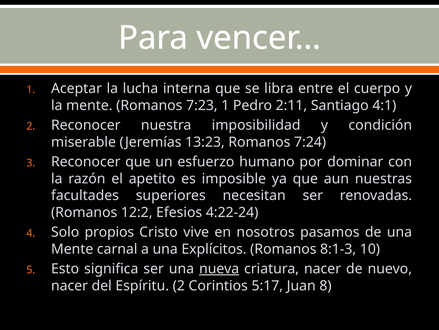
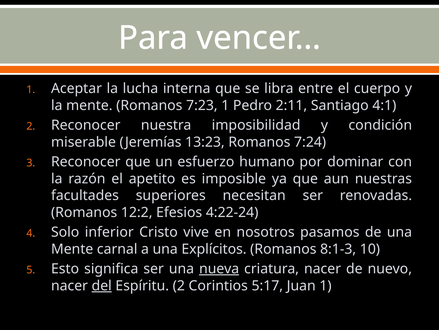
propios: propios -> inferior (109, 232)
del underline: none -> present (102, 285)
Juan 8: 8 -> 1 (325, 285)
